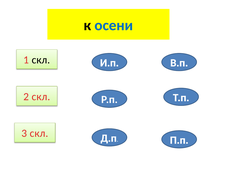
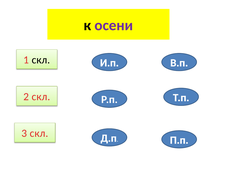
осени colour: blue -> purple (114, 25)
